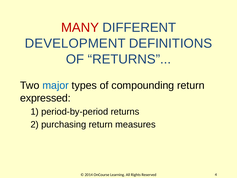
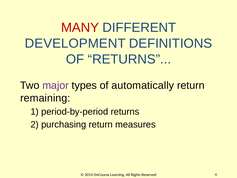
major colour: blue -> purple (56, 85)
compounding: compounding -> automatically (143, 85)
expressed: expressed -> remaining (45, 98)
